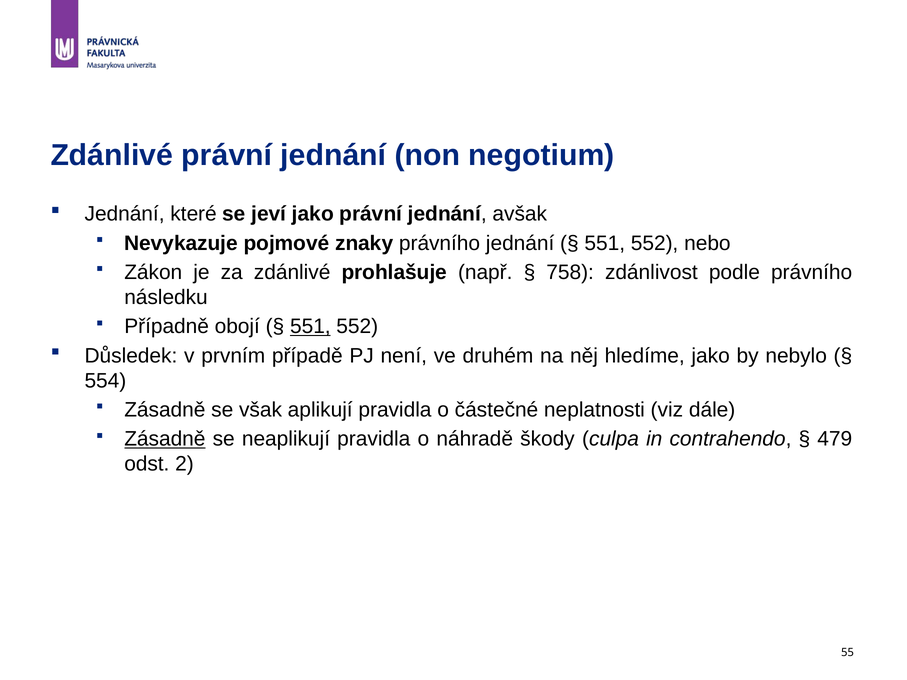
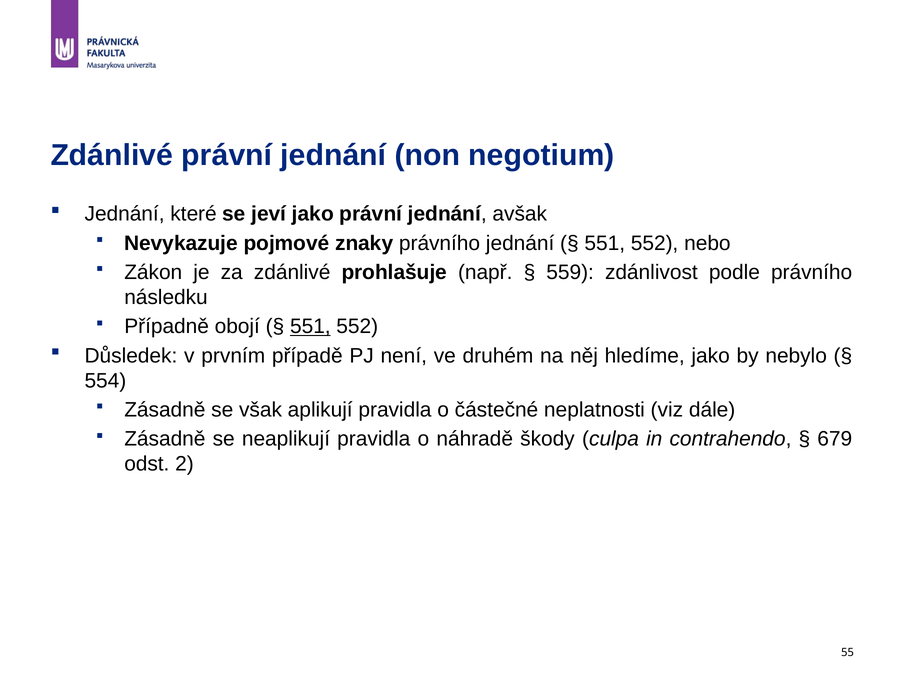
758: 758 -> 559 (570, 272)
Zásadně underline: present -> none (165, 439)
479: 479 -> 679 (835, 439)
